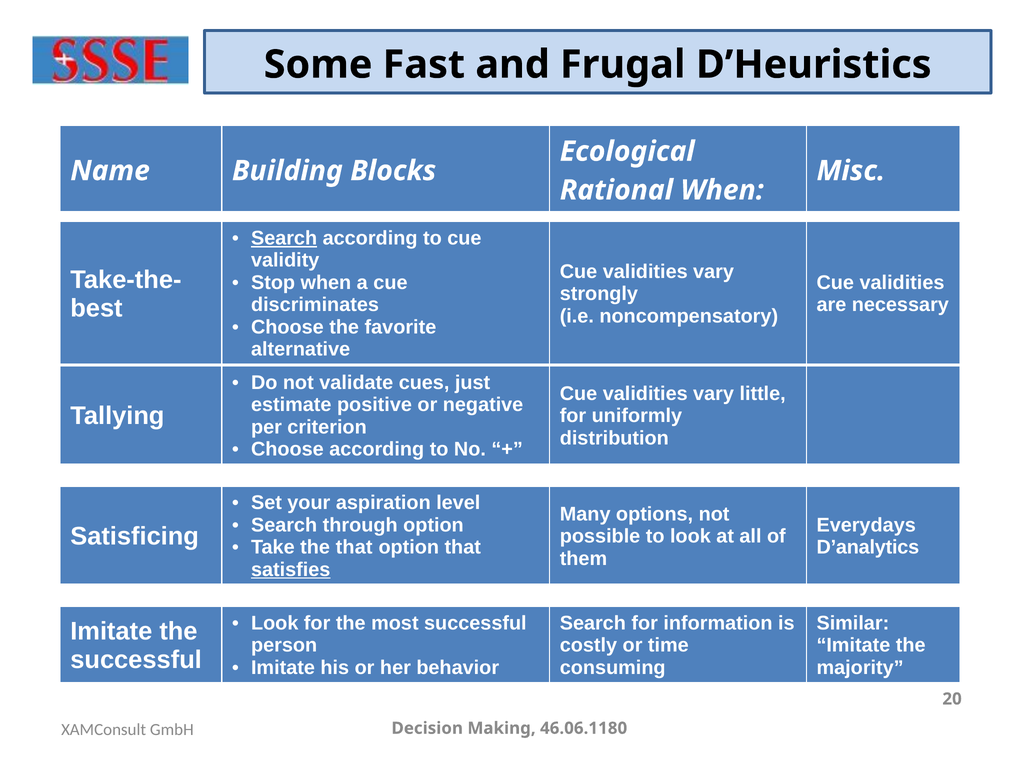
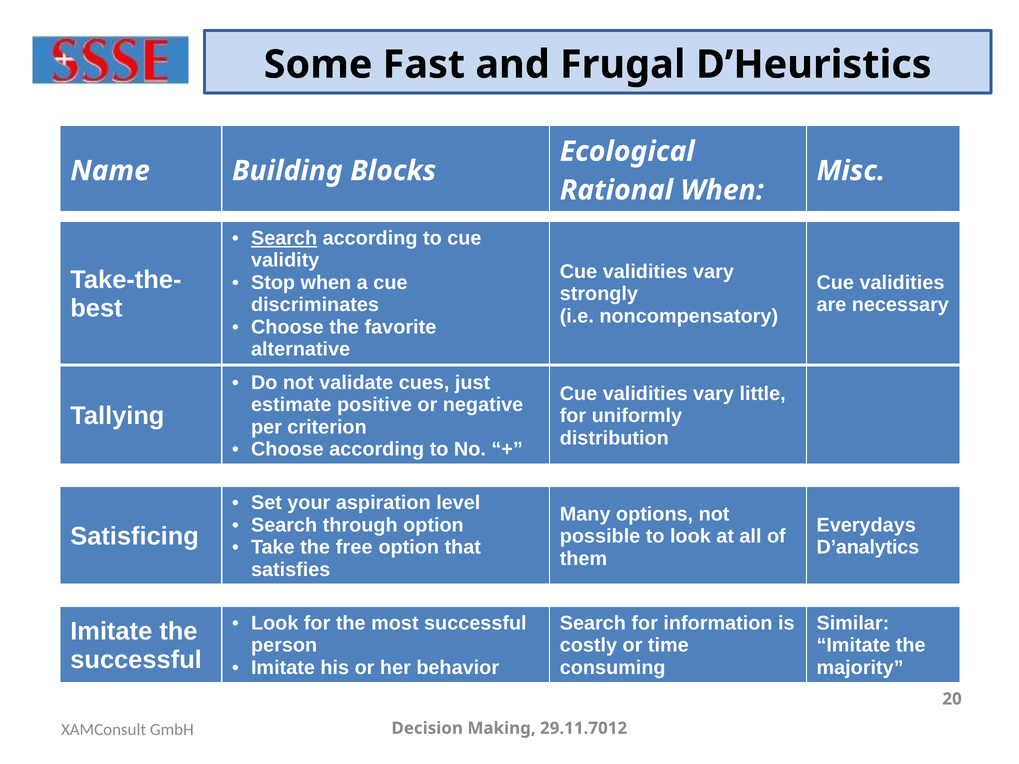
the that: that -> free (354, 548)
satisfies underline: present -> none (291, 570)
46.06.1180: 46.06.1180 -> 29.11.7012 (584, 728)
